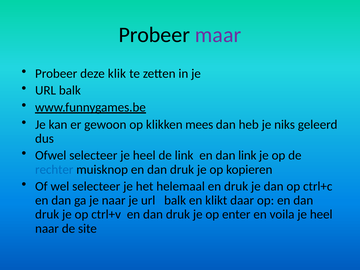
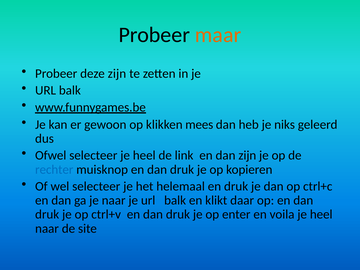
maar colour: purple -> orange (218, 35)
deze klik: klik -> zijn (117, 74)
dan link: link -> zijn (247, 155)
